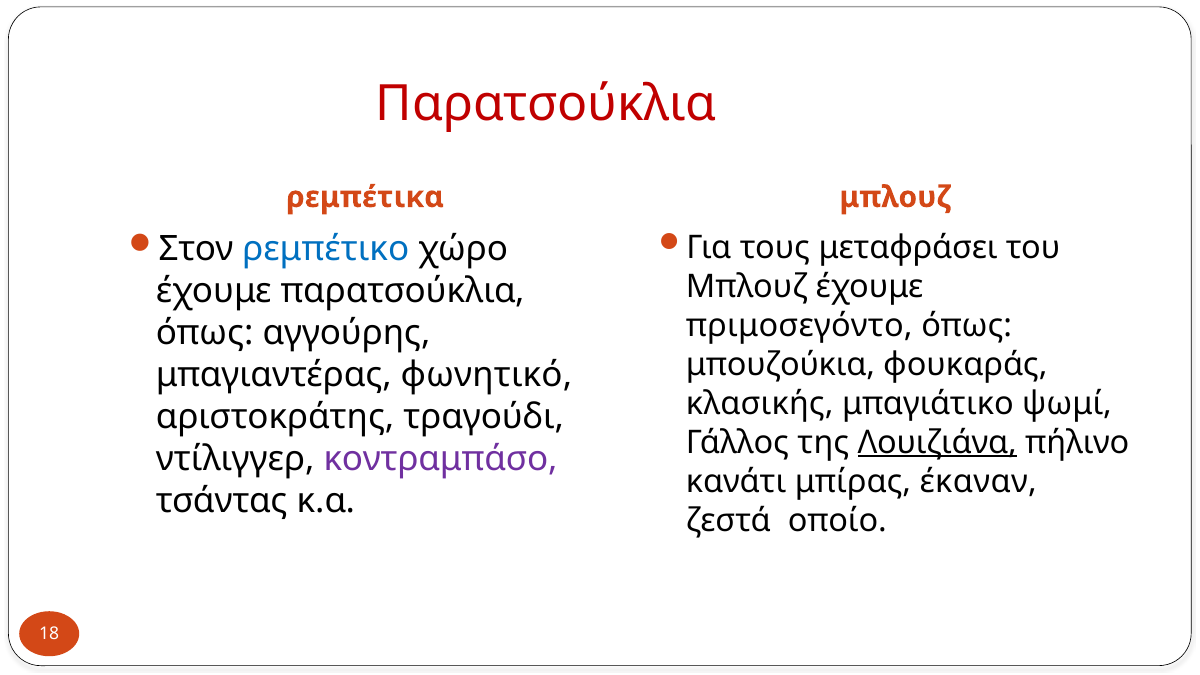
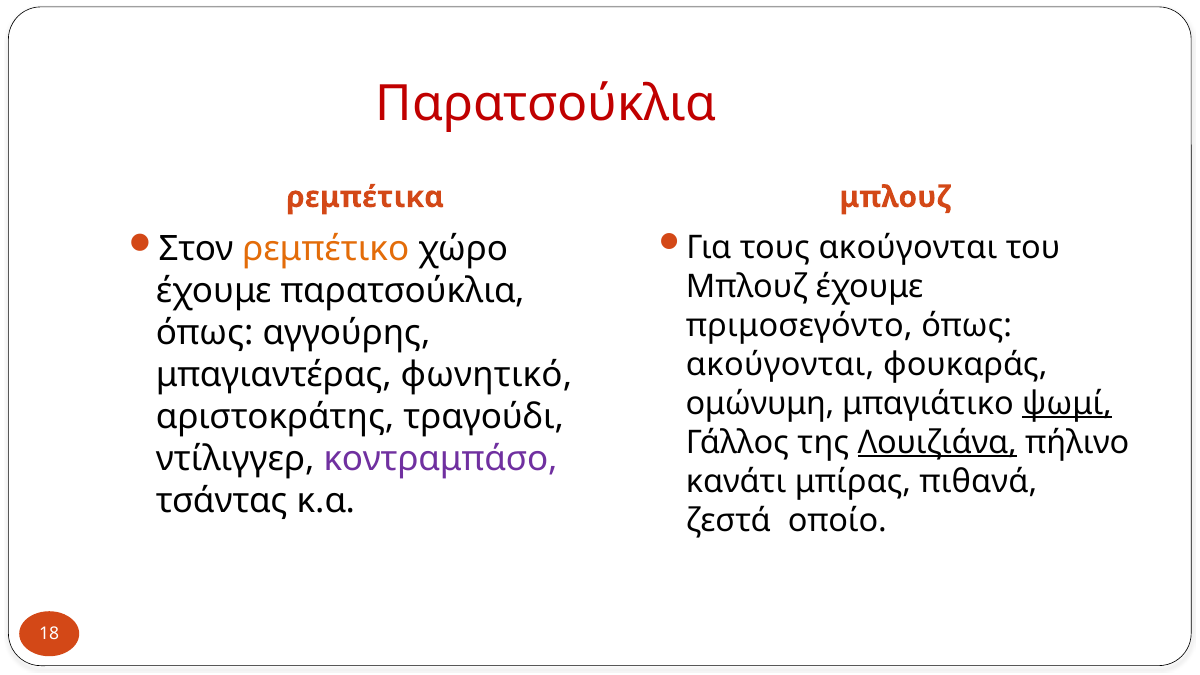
τους μεταφράσει: μεταφράσει -> ακούγονται (908, 248)
ρεμπέτικο colour: blue -> orange (326, 249)
μπουζούκια: μπουζούκια -> ακούγονται (780, 364)
κλασικής: κλασικής -> ομώνυμη (760, 403)
ψωμί underline: none -> present (1067, 403)
έκαναν: έκαναν -> πιθανά (978, 481)
